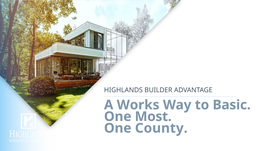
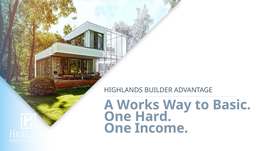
Most: Most -> Hard (153, 117)
County: County -> Income (161, 128)
